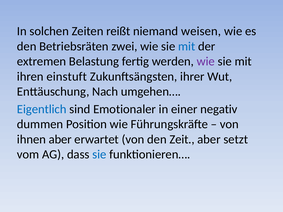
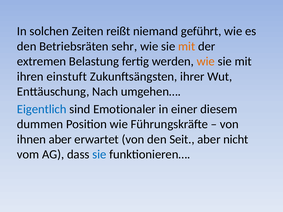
weisen: weisen -> geführt (201, 31)
zwei: zwei -> sehr (124, 46)
mit colour: blue -> orange (187, 46)
wie colour: purple -> orange (206, 61)
negativ: negativ -> diesem (219, 109)
Zeit: Zeit -> Seit (182, 139)
setzt: setzt -> nicht (236, 139)
